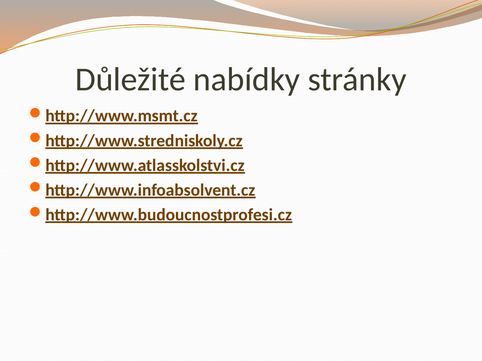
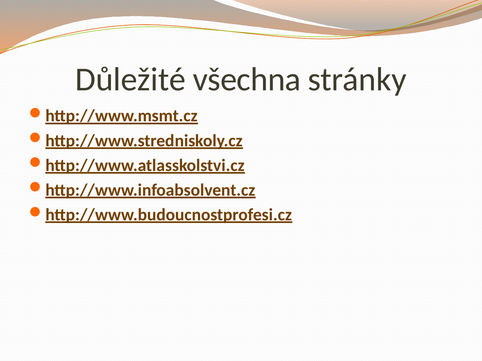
nabídky: nabídky -> všechna (247, 80)
